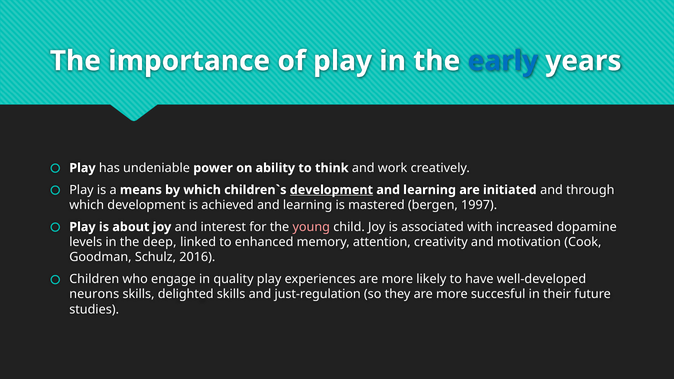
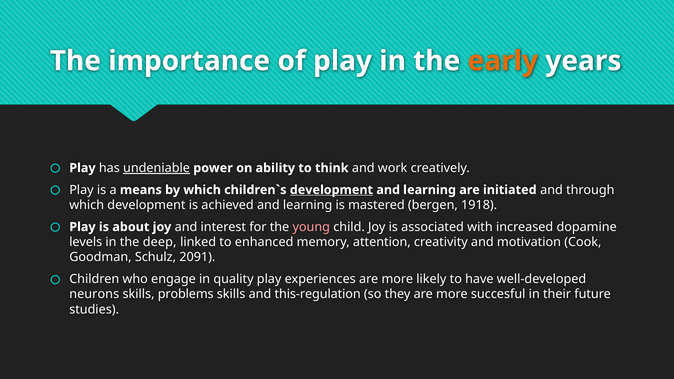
early colour: blue -> orange (503, 61)
undeniable underline: none -> present (157, 168)
1997: 1997 -> 1918 (479, 205)
2016: 2016 -> 2091 (197, 257)
delighted: delighted -> problems (186, 294)
just-regulation: just-regulation -> this-regulation (318, 294)
